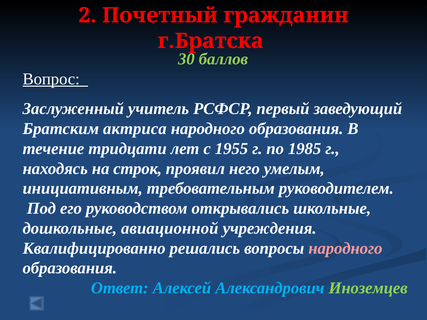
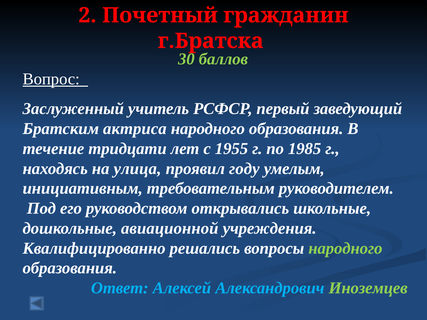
строк: строк -> улица (137, 169)
него: него -> году (244, 169)
народного colour: pink -> light green (345, 248)
